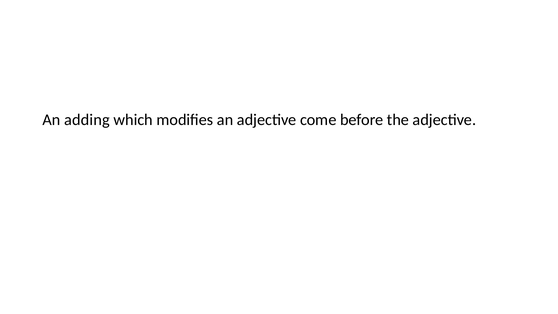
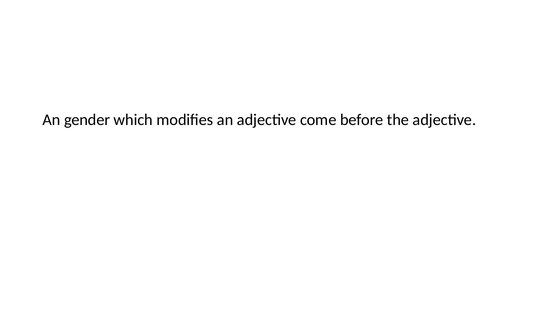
adding: adding -> gender (87, 120)
